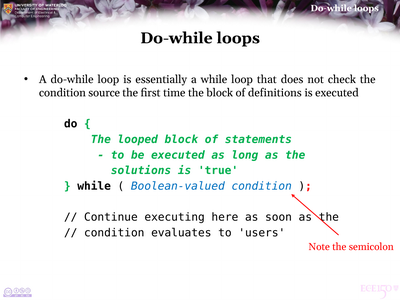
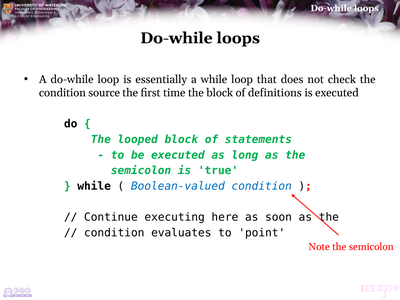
solutions: solutions -> semicolon (141, 171)
users: users -> point (262, 233)
